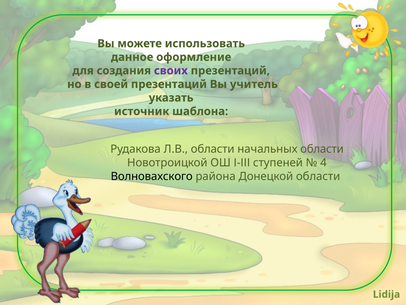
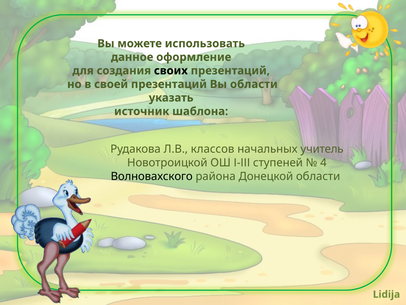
своих colour: purple -> black (171, 71)
Вы учитель: учитель -> области (254, 84)
Л.В области: области -> классов (213, 149)
начальных области: области -> учитель (322, 149)
